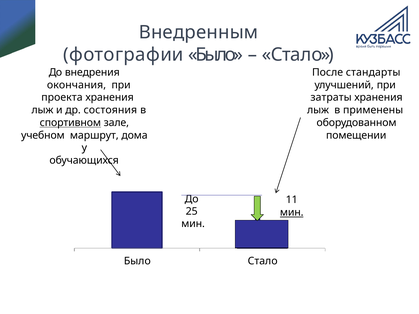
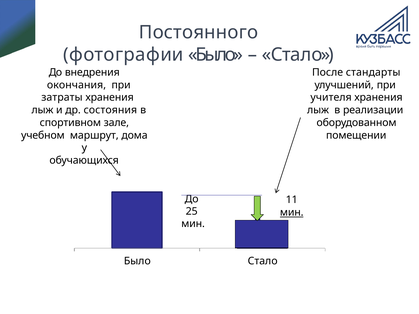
Внедренным: Внедренным -> Постоянного (199, 32)
проекта: проекта -> затраты (62, 98)
затраты: затраты -> учителя (331, 98)
применены: применены -> реализации (373, 110)
спортивном underline: present -> none (70, 123)
